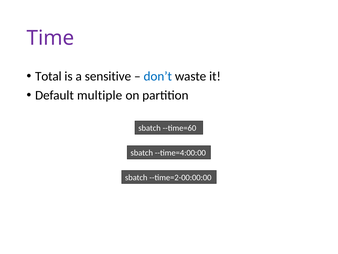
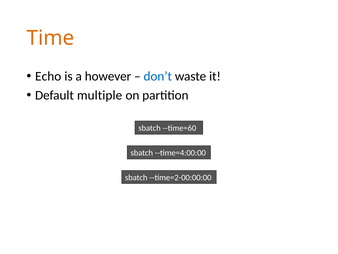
Time colour: purple -> orange (50, 38)
Total: Total -> Echo (48, 76)
sensitive: sensitive -> however (108, 76)
